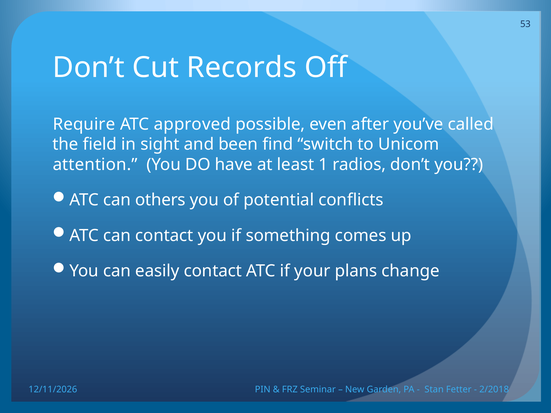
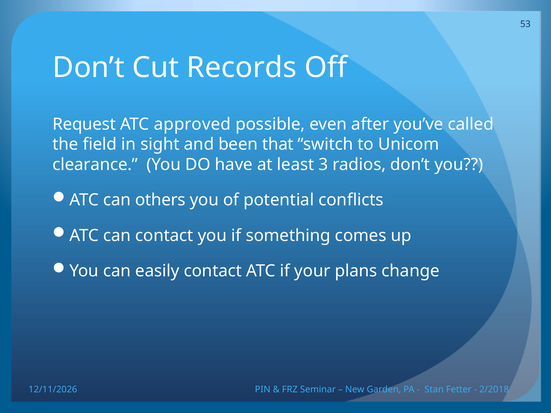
Require: Require -> Request (84, 124)
find: find -> that (278, 144)
attention: attention -> clearance (95, 165)
1: 1 -> 3 (323, 165)
